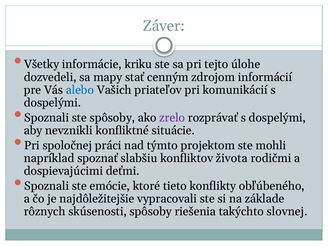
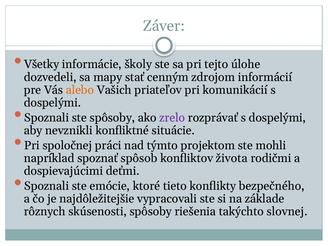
kriku: kriku -> školy (138, 64)
alebo colour: blue -> orange (80, 90)
slabšiu: slabšiu -> spôsob (139, 158)
obľúbeného: obľúbeného -> bezpečného (272, 186)
